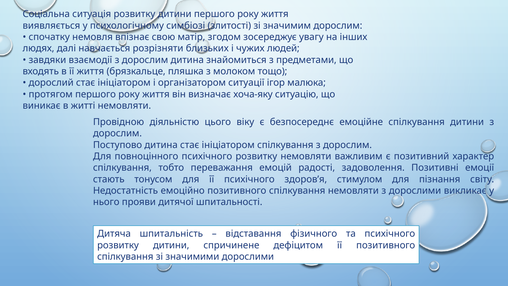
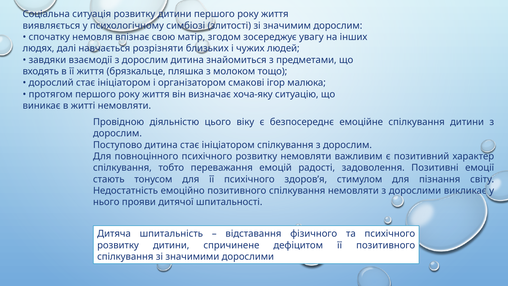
ситуації: ситуації -> смакові (246, 83)
